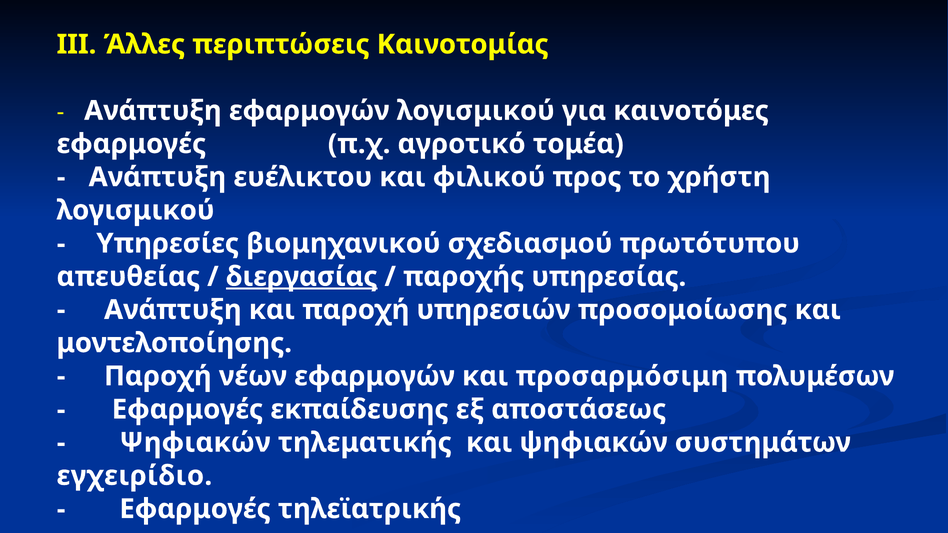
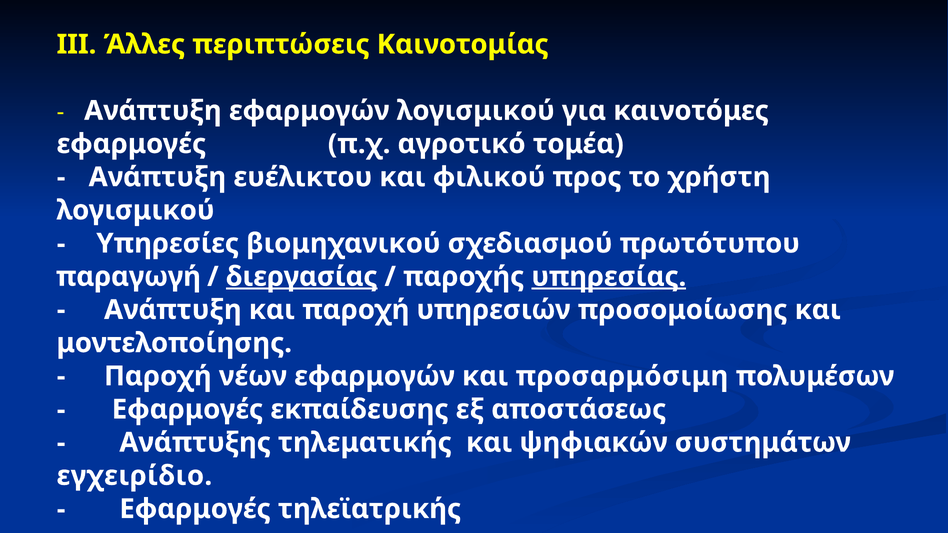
απευθείας: απευθείας -> παραγωγή (128, 277)
υπηρεσίας underline: none -> present (609, 277)
Ψηφιακών: Ψηφιακών -> Ανάπτυξης (195, 443)
